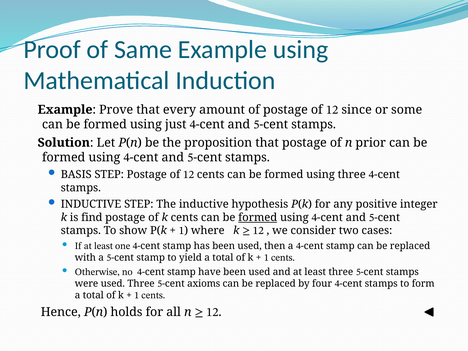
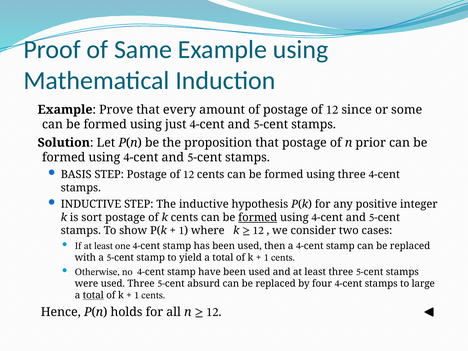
find: find -> sort (92, 217)
axioms: axioms -> absurd (204, 284)
form: form -> large (423, 284)
total underline: none -> present (93, 295)
